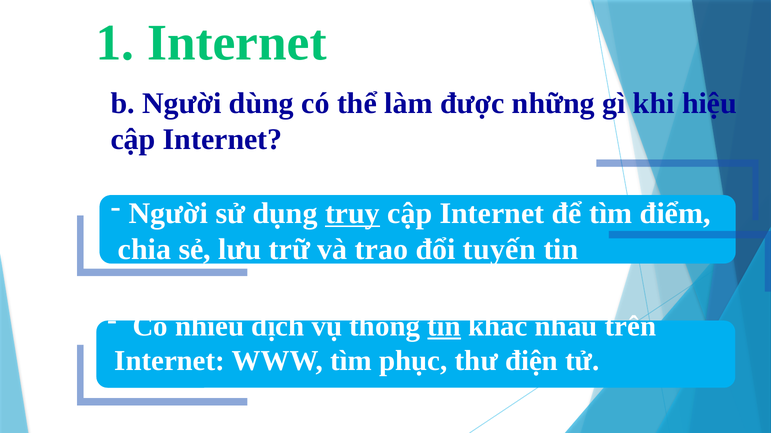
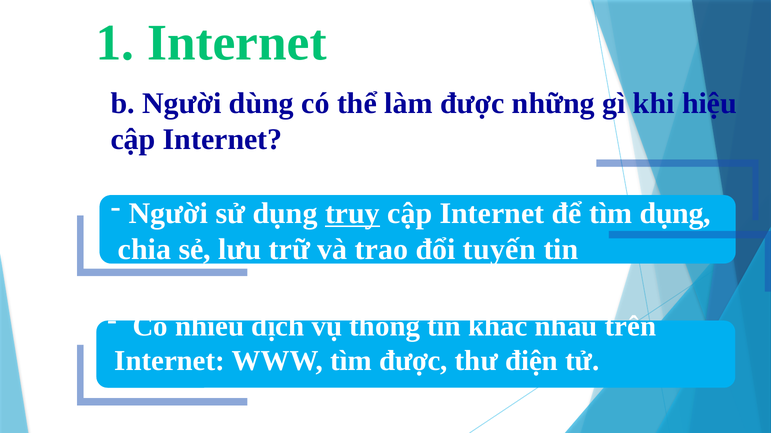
tìm điểm: điểm -> dụng (675, 214)
tin underline: present -> none (444, 327)
tìm phục: phục -> được (413, 361)
